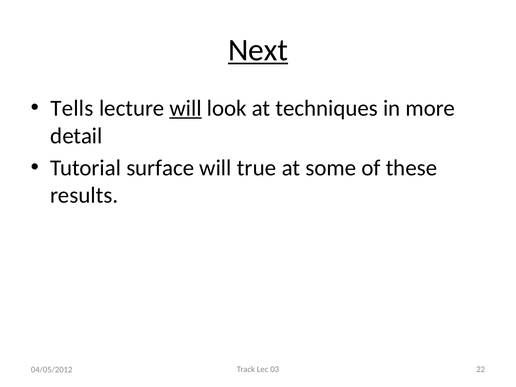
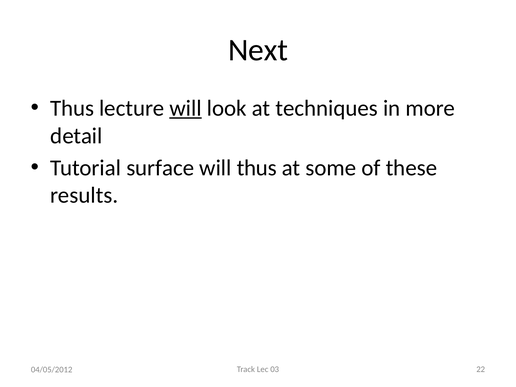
Next underline: present -> none (258, 50)
Tells: Tells -> Thus (72, 108)
will true: true -> thus (257, 168)
